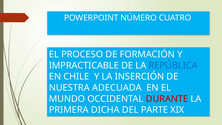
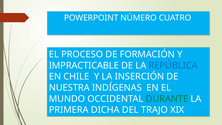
ADECUADA: ADECUADA -> INDÍGENAS (117, 88)
DURANTE colour: red -> green (167, 99)
PARTE: PARTE -> TRAJO (154, 110)
